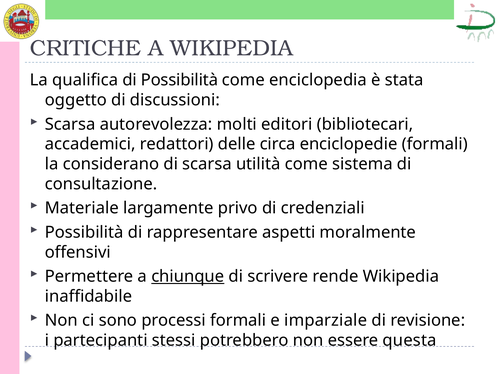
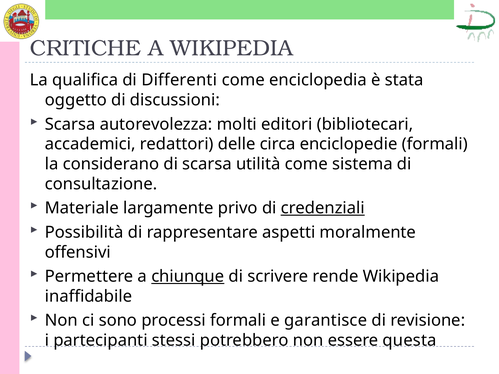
di Possibilità: Possibilità -> Differenti (179, 80)
credenziali underline: none -> present (323, 208)
imparziale: imparziale -> garantisce (326, 321)
